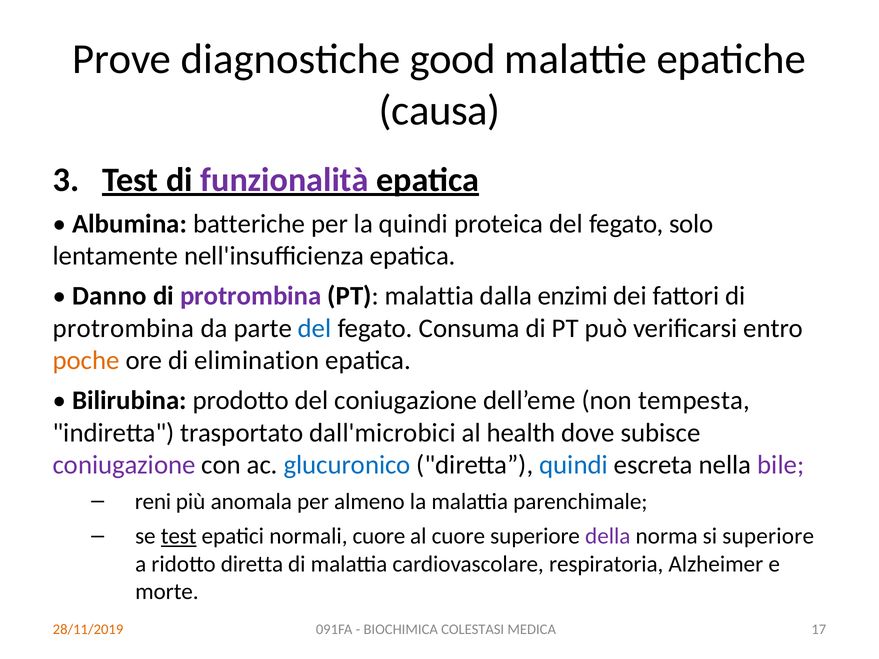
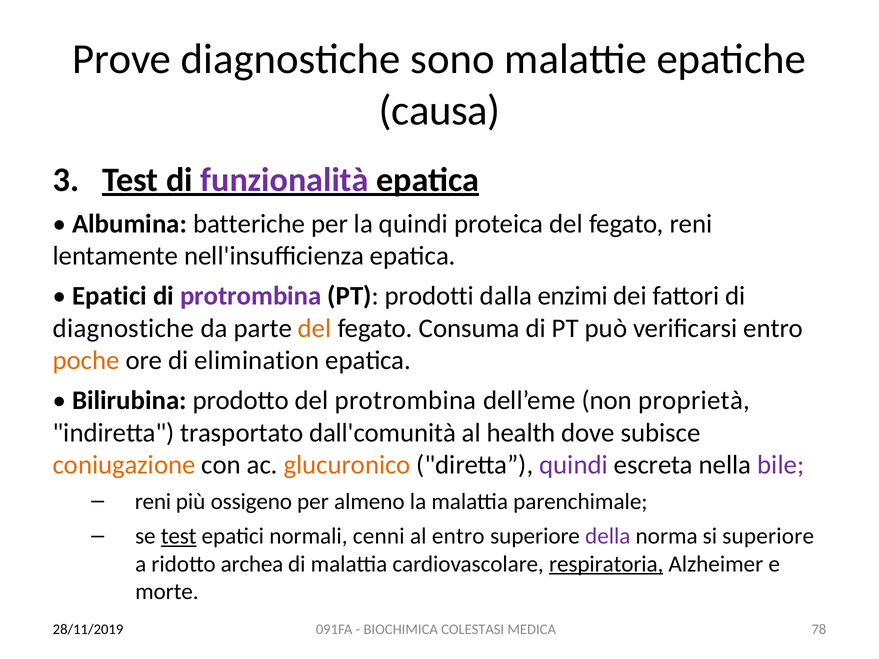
good: good -> sono (452, 59)
fegato solo: solo -> reni (691, 224)
Danno: Danno -> Epatici (109, 296)
PT malattia: malattia -> prodotti (429, 296)
protrombina: protrombina -> diagnostiche (124, 328)
del colour: blue -> orange (315, 328)
del coniugazione: coniugazione -> protrombina (406, 401)
tempesta: tempesta -> proprietà (694, 401)
dall'microbici: dall'microbici -> dall'comunità (383, 433)
coniugazione colour: purple -> orange (124, 465)
glucuronico colour: blue -> orange (347, 465)
quindi colour: blue -> purple (574, 465)
anomala: anomala -> ossigeno (251, 502)
normali cuore: cuore -> cenni (379, 536)
al cuore: cuore -> entro (458, 536)
ridotto diretta: diretta -> archea (252, 564)
respiratoria underline: none -> present (606, 564)
17: 17 -> 78 (819, 629)
28/11/2019 colour: orange -> black (88, 630)
